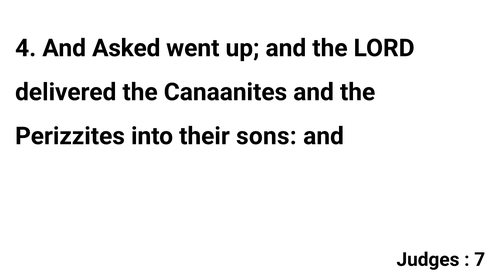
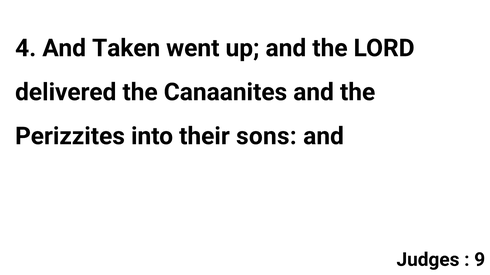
Asked: Asked -> Taken (126, 48)
7: 7 -> 9 (480, 260)
